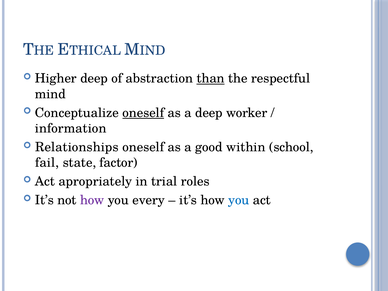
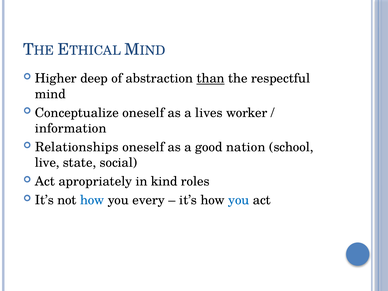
oneself underline: present -> none (143, 113)
a deep: deep -> lives (209, 113)
within: within -> nation (246, 147)
fail: fail -> live (47, 163)
factor: factor -> social (118, 163)
trial: trial -> kind (164, 181)
how colour: purple -> blue (92, 200)
